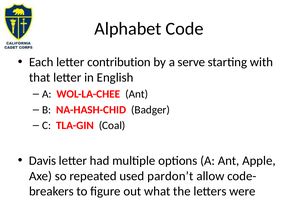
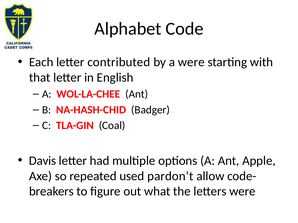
contribution: contribution -> contributed (119, 62)
a serve: serve -> were (191, 62)
